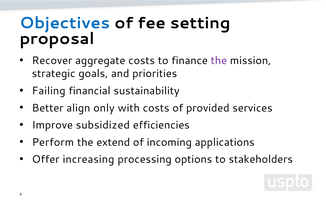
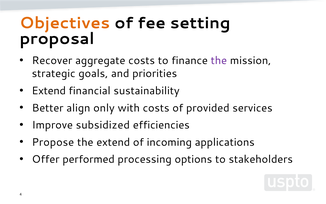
Objectives colour: blue -> orange (65, 23)
Failing: Failing -> Extend (49, 91)
Perform: Perform -> Propose (53, 142)
increasing: increasing -> performed (89, 159)
